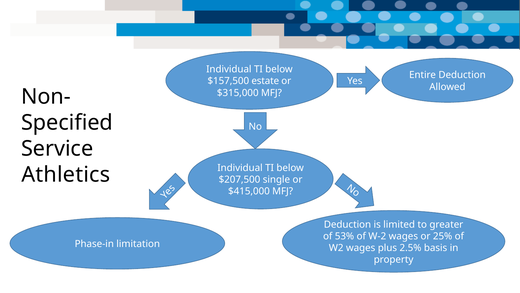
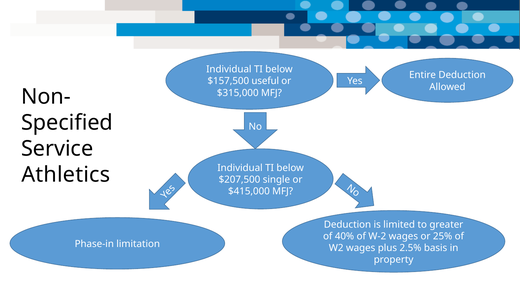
estate: estate -> useful (265, 81)
53%: 53% -> 40% (344, 236)
